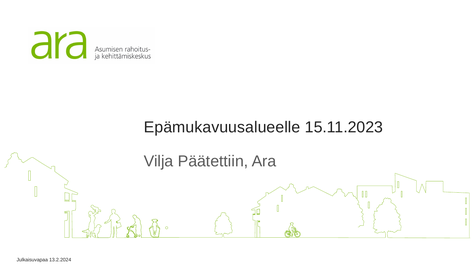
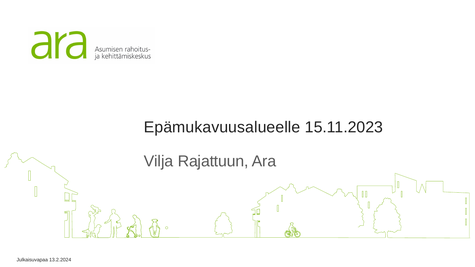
Päätettiin: Päätettiin -> Rajattuun (213, 161)
